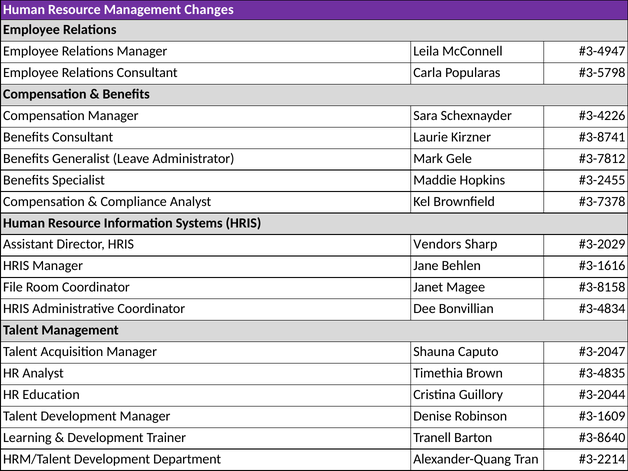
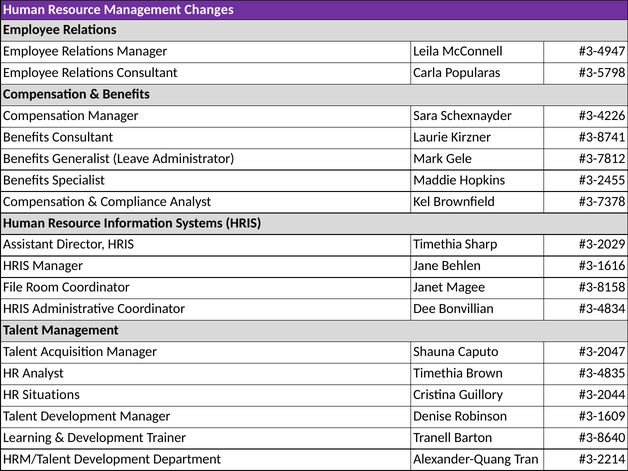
HRIS Vendors: Vendors -> Timethia (438, 244)
Education: Education -> Situations (51, 395)
